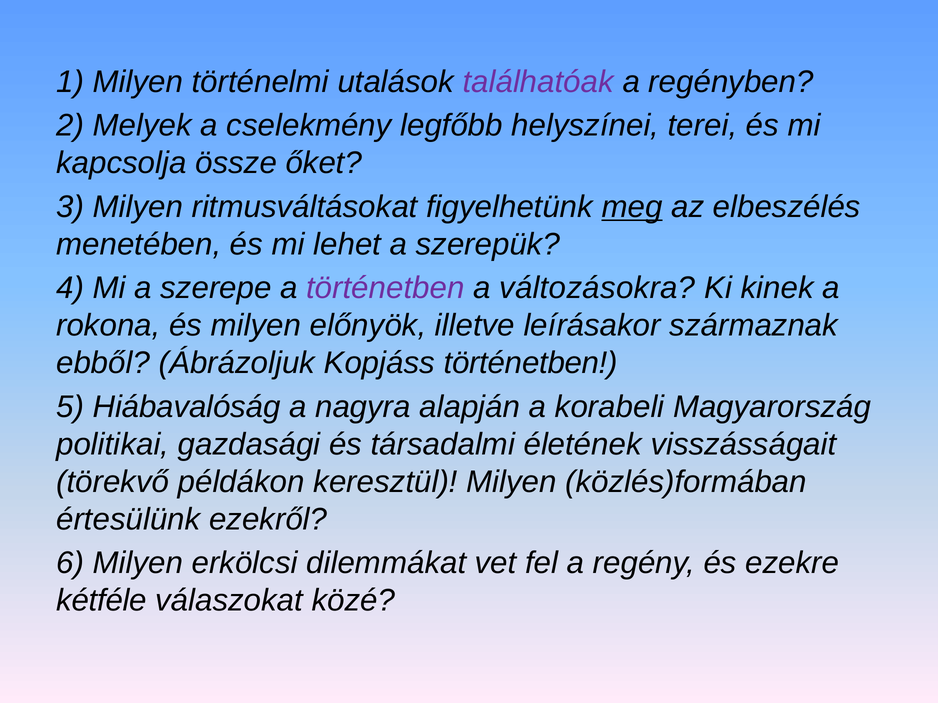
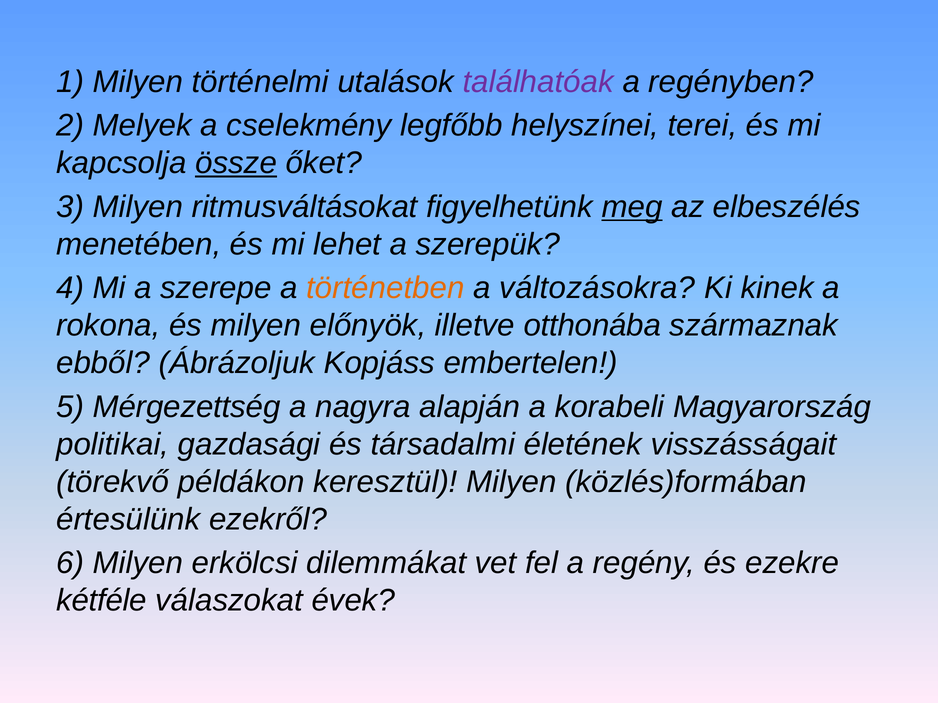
össze underline: none -> present (236, 163)
történetben colour: purple -> orange (385, 288)
leírásakor: leírásakor -> otthonába (592, 326)
Kopjáss történetben: történetben -> embertelen (531, 363)
Hiábavalóság: Hiábavalóság -> Mérgezettség (187, 407)
közé: közé -> évek (353, 601)
